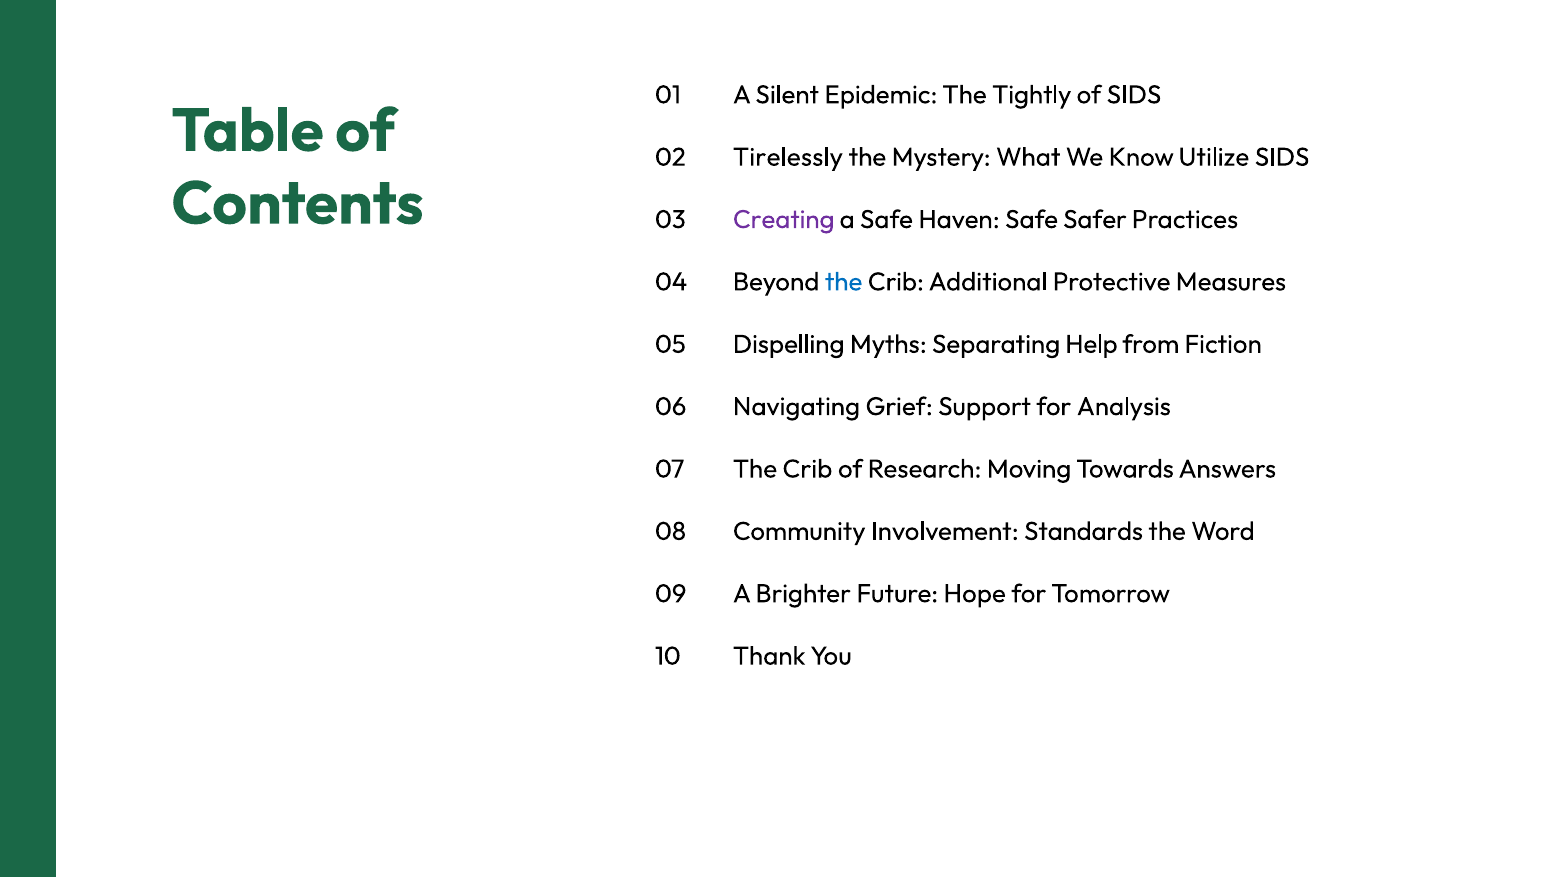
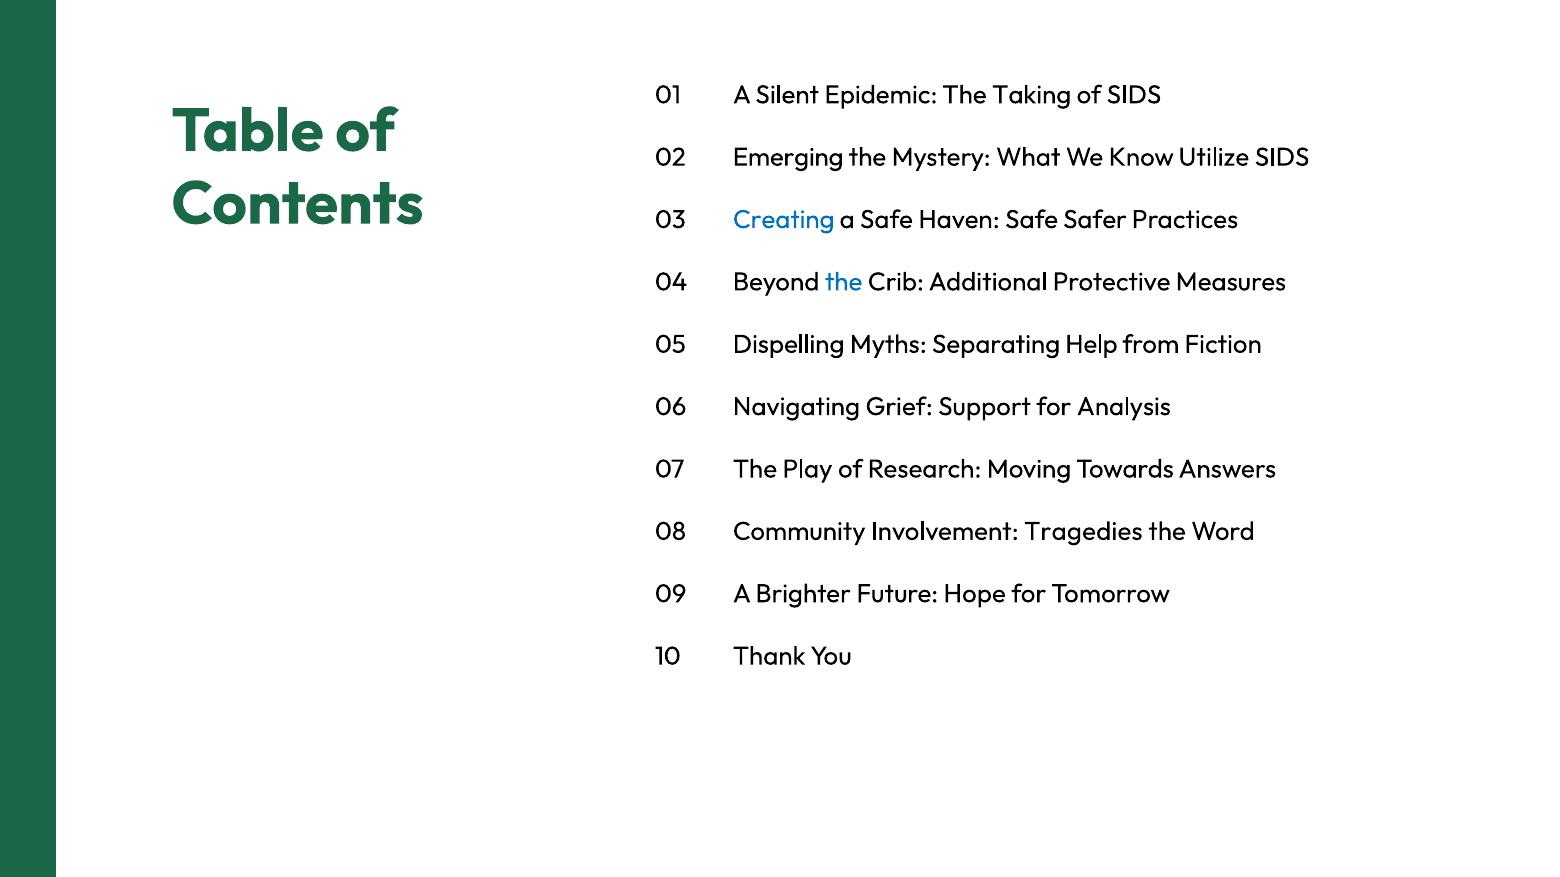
Tightly: Tightly -> Taking (1032, 95)
Tirelessly: Tirelessly -> Emerging (788, 157)
Creating colour: purple -> blue (784, 220)
07 The Crib: Crib -> Play (807, 469)
Standards: Standards -> Tragedies (1083, 532)
